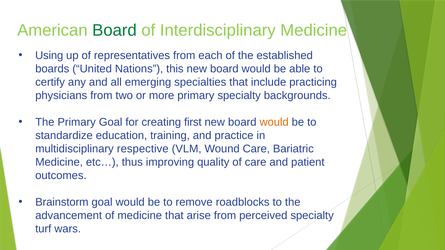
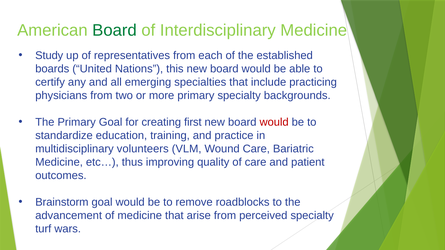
Using: Using -> Study (49, 55)
would colour: orange -> red (274, 122)
respective: respective -> volunteers (143, 149)
